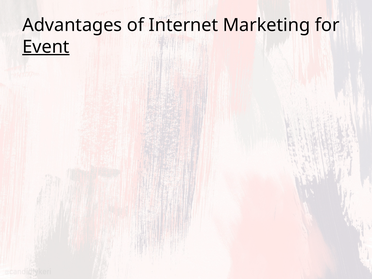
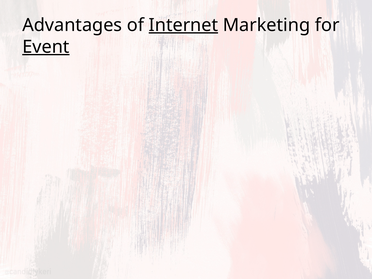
Internet underline: none -> present (183, 25)
